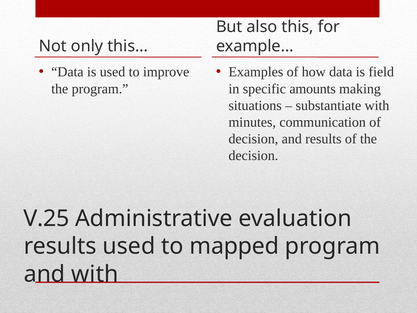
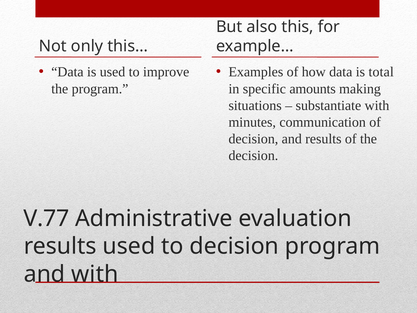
field: field -> total (381, 72)
V.25: V.25 -> V.77 (47, 218)
to mapped: mapped -> decision (234, 246)
